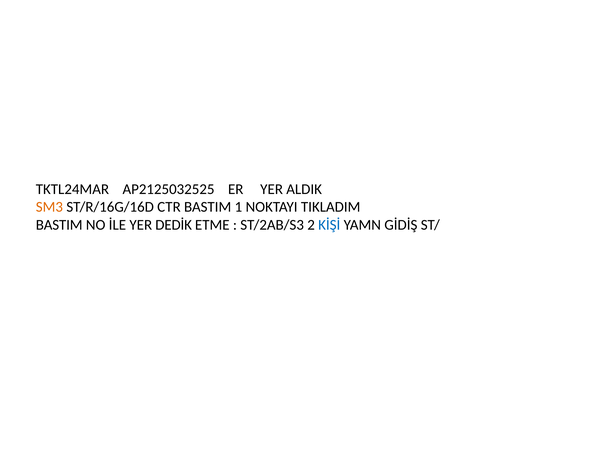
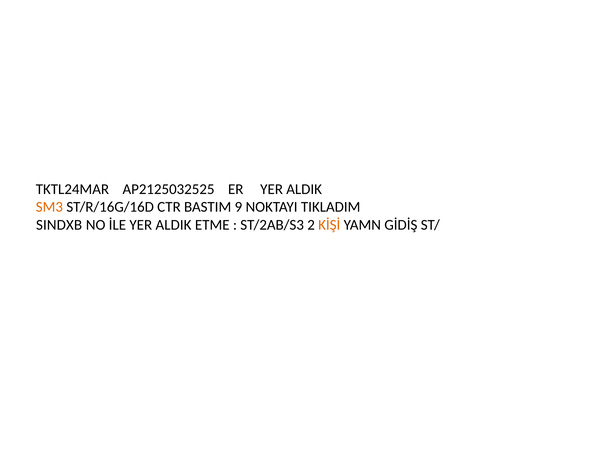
1: 1 -> 9 (238, 207)
BASTIM: BASTIM -> SINDXB (59, 225)
İLE YER DEDİK: DEDİK -> ALDIK (174, 225)
KİŞİ colour: blue -> orange (329, 225)
